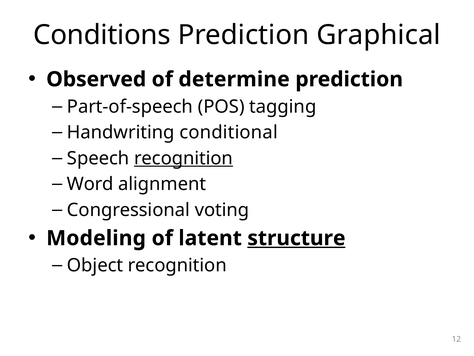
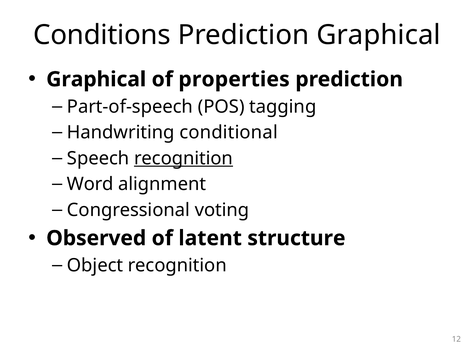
Observed: Observed -> Graphical (96, 79)
determine: determine -> properties (234, 79)
Modeling: Modeling -> Observed (96, 238)
structure underline: present -> none (296, 238)
